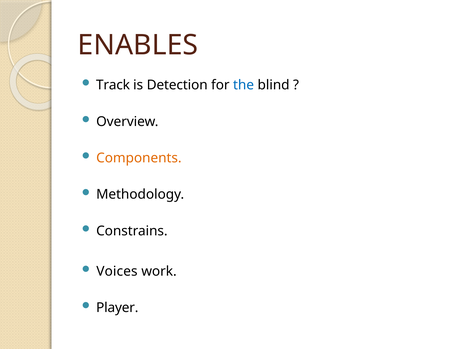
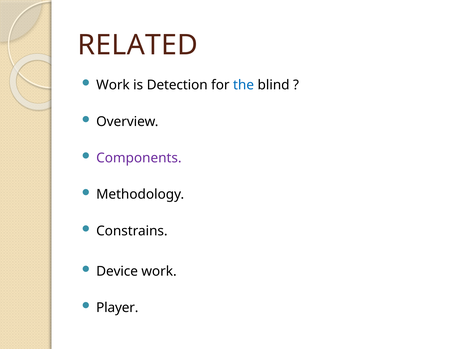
ENABLES: ENABLES -> RELATED (138, 45)
Track: Track -> Work (113, 85)
Components colour: orange -> purple (139, 158)
Voices: Voices -> Device (117, 271)
